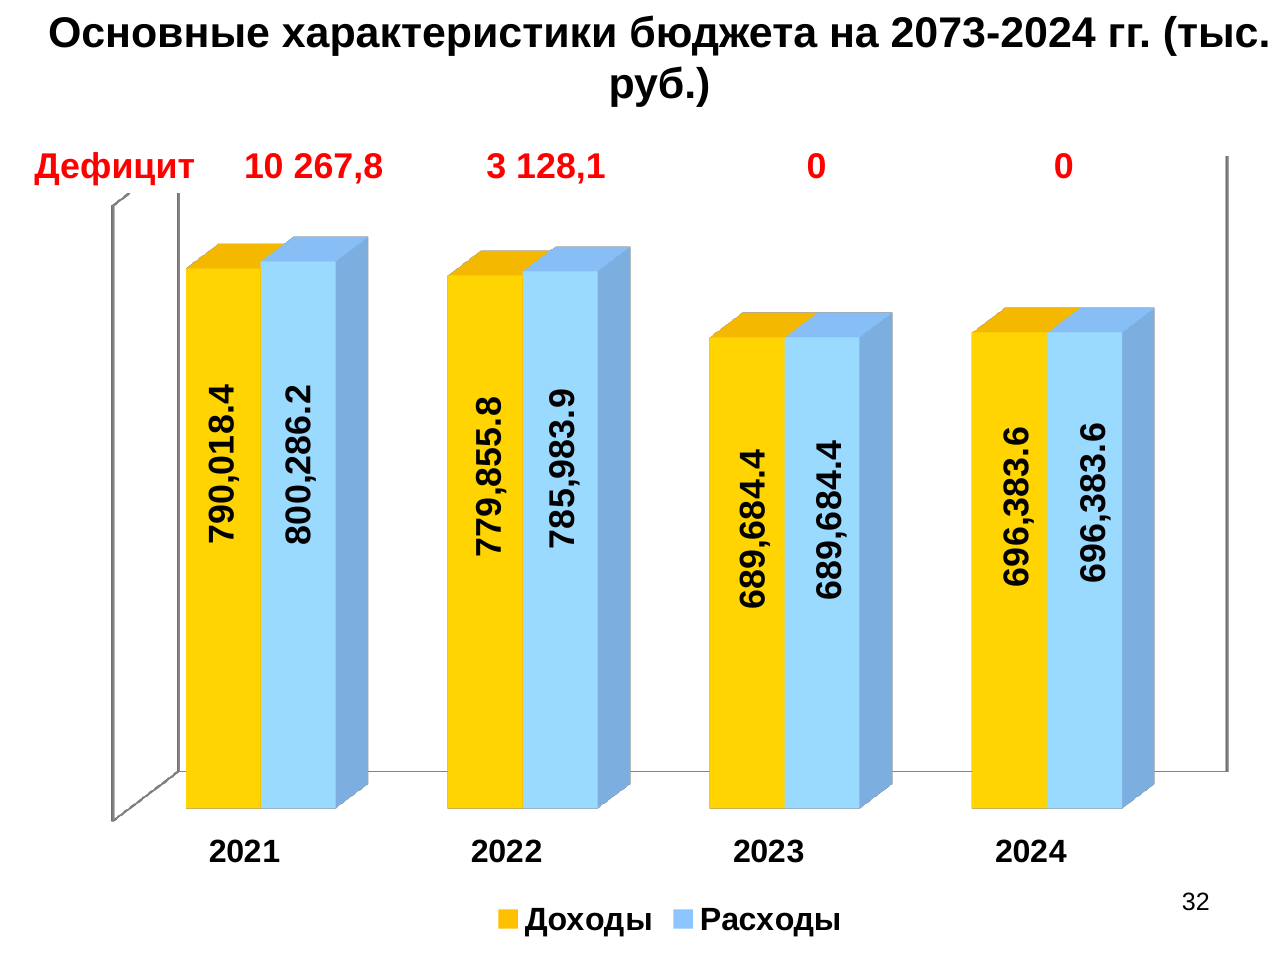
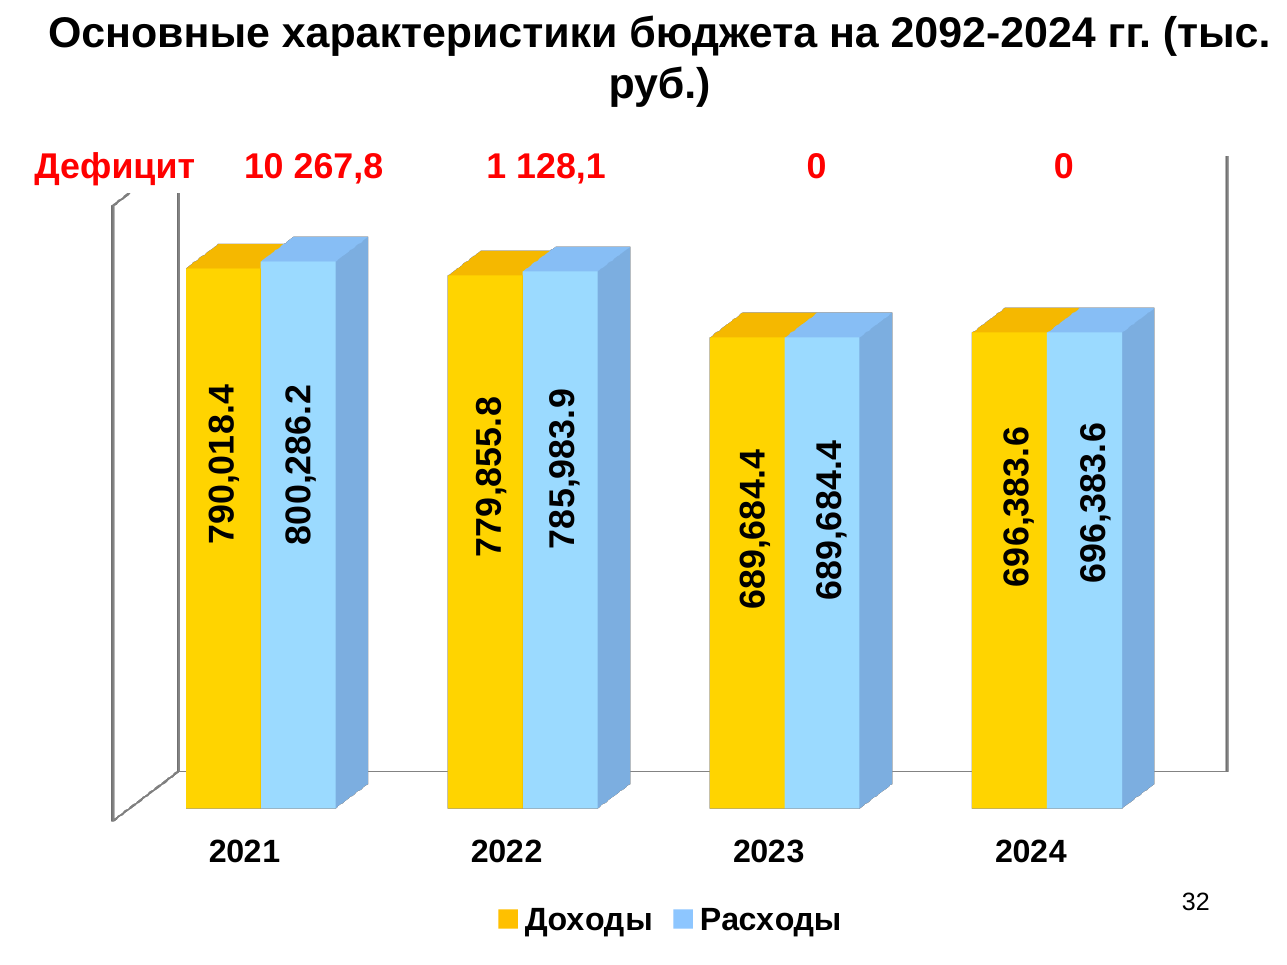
2073-2024: 2073-2024 -> 2092-2024 (993, 33)
267,8 3: 3 -> 1 (496, 166)
